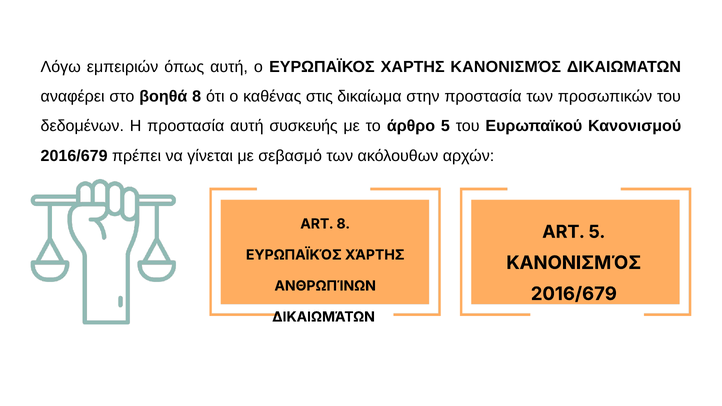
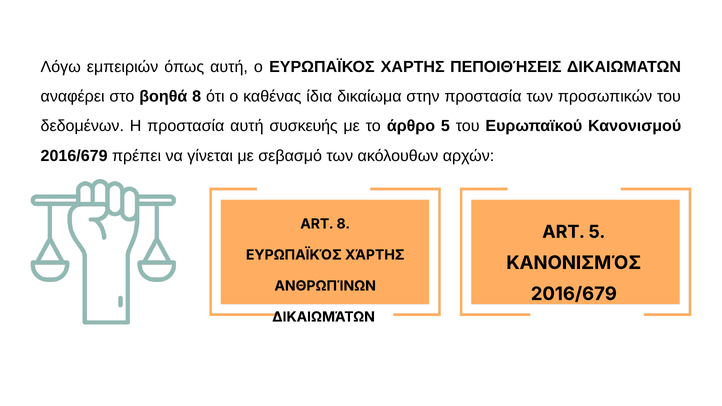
ΧΑΡΤΗΣ ΚΑΝΟΝΙΣΜΌΣ: ΚΑΝΟΝΙΣΜΌΣ -> ΠΕΠΟΙΘΉΣΕΙΣ (506, 67)
στις: στις -> ίδια (319, 97)
